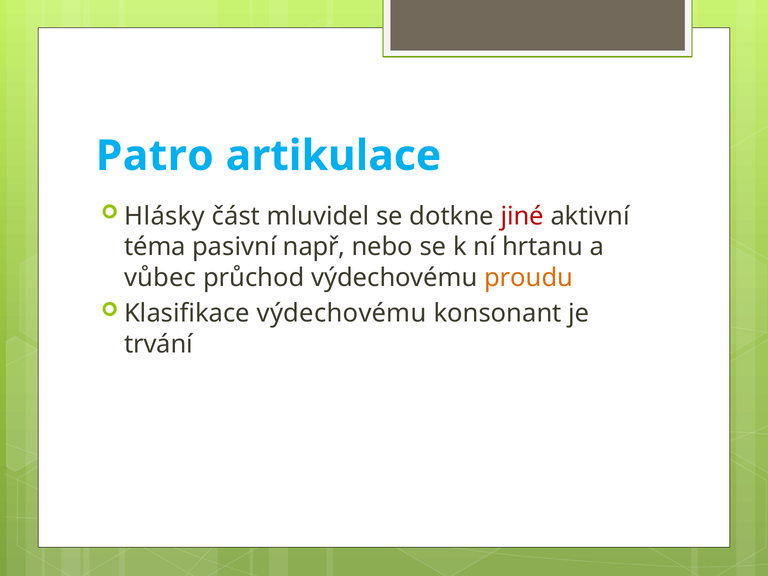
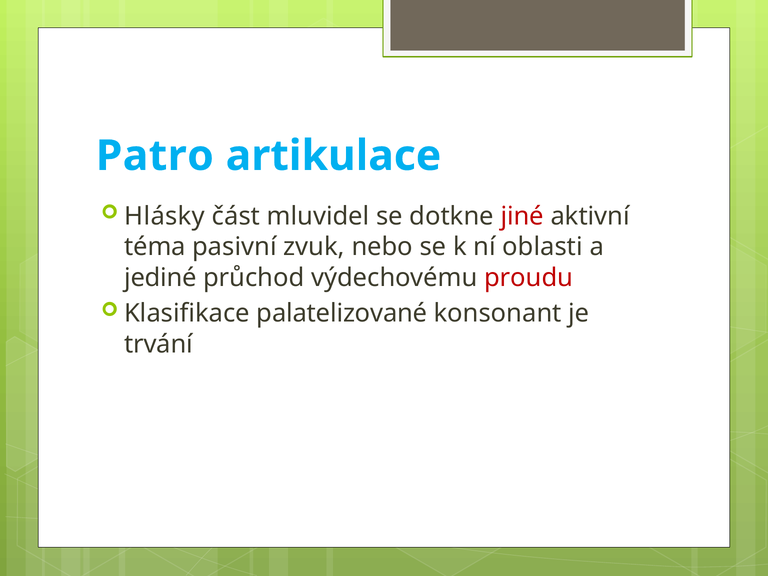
např: např -> zvuk (314, 247)
hrtanu: hrtanu -> oblasti (543, 247)
vůbec: vůbec -> jediné (160, 278)
proudu colour: orange -> red (529, 278)
Klasifikace výdechovému: výdechovému -> palatelizované (342, 313)
